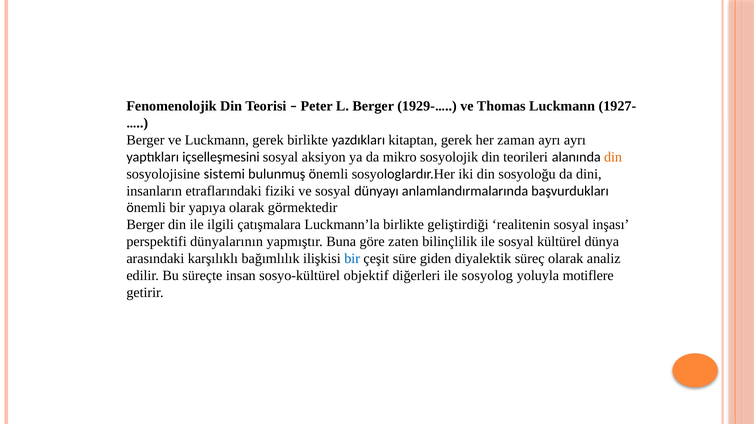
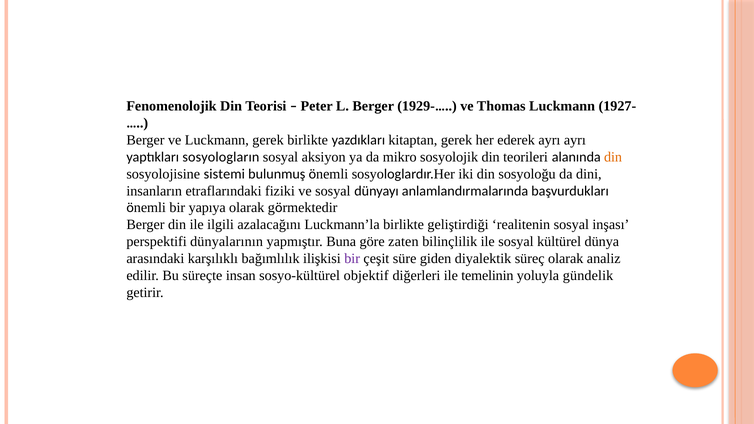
zaman: zaman -> ederek (516, 140)
içselleşmesini: içselleşmesini -> sosyologların (221, 157)
çatışmalara: çatışmalara -> azalacağını (269, 225)
bir colour: blue -> purple (352, 259)
sosyolog: sosyolog -> temelinin (487, 276)
motiflere: motiflere -> gündelik (588, 276)
